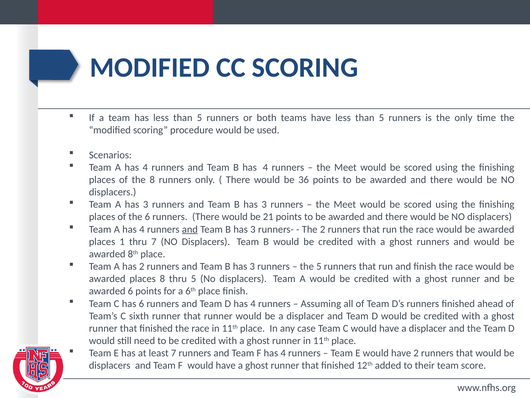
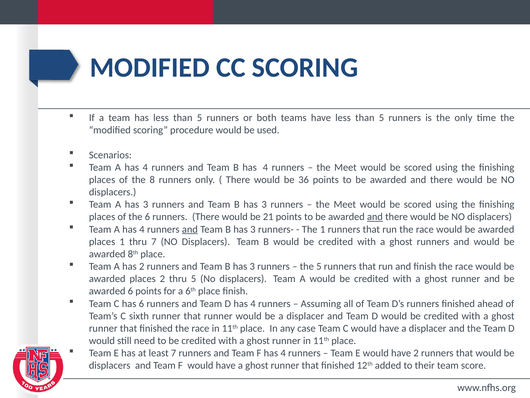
and underline: none -> present (375, 217)
The 2: 2 -> 1 (323, 229)
places 8: 8 -> 2 (162, 278)
